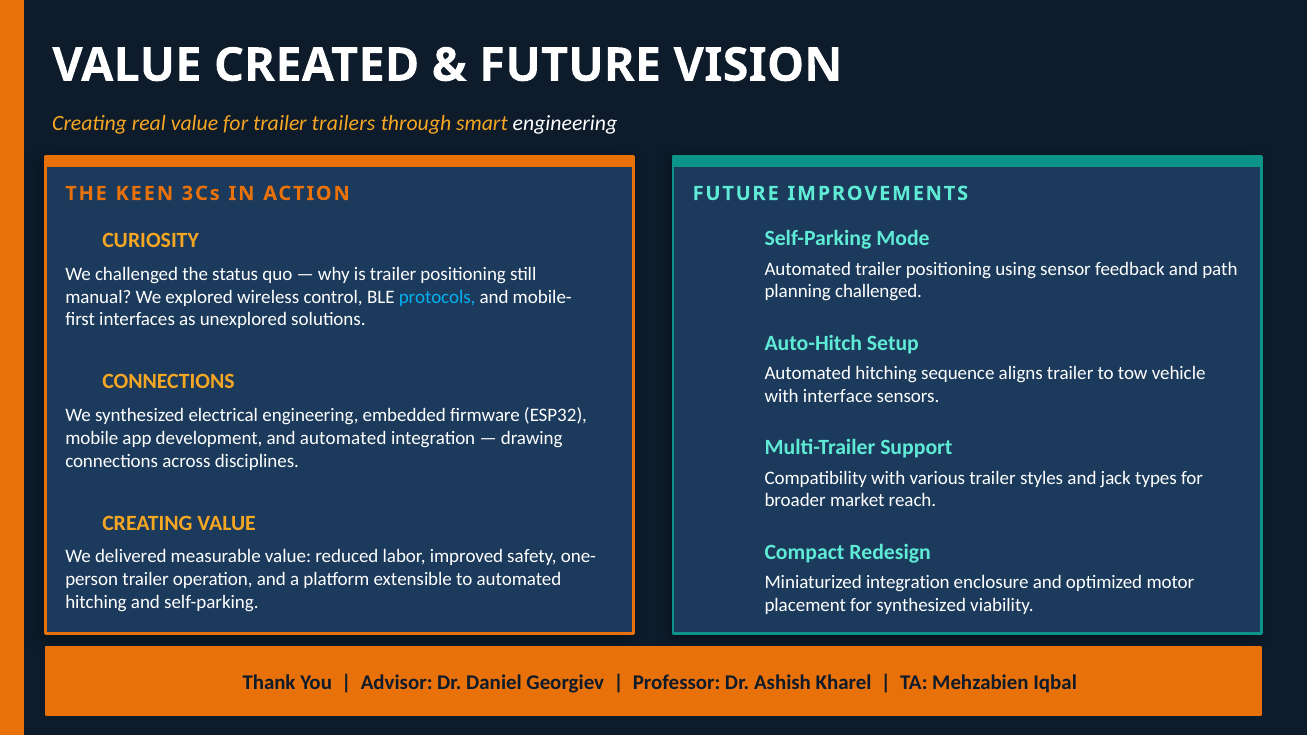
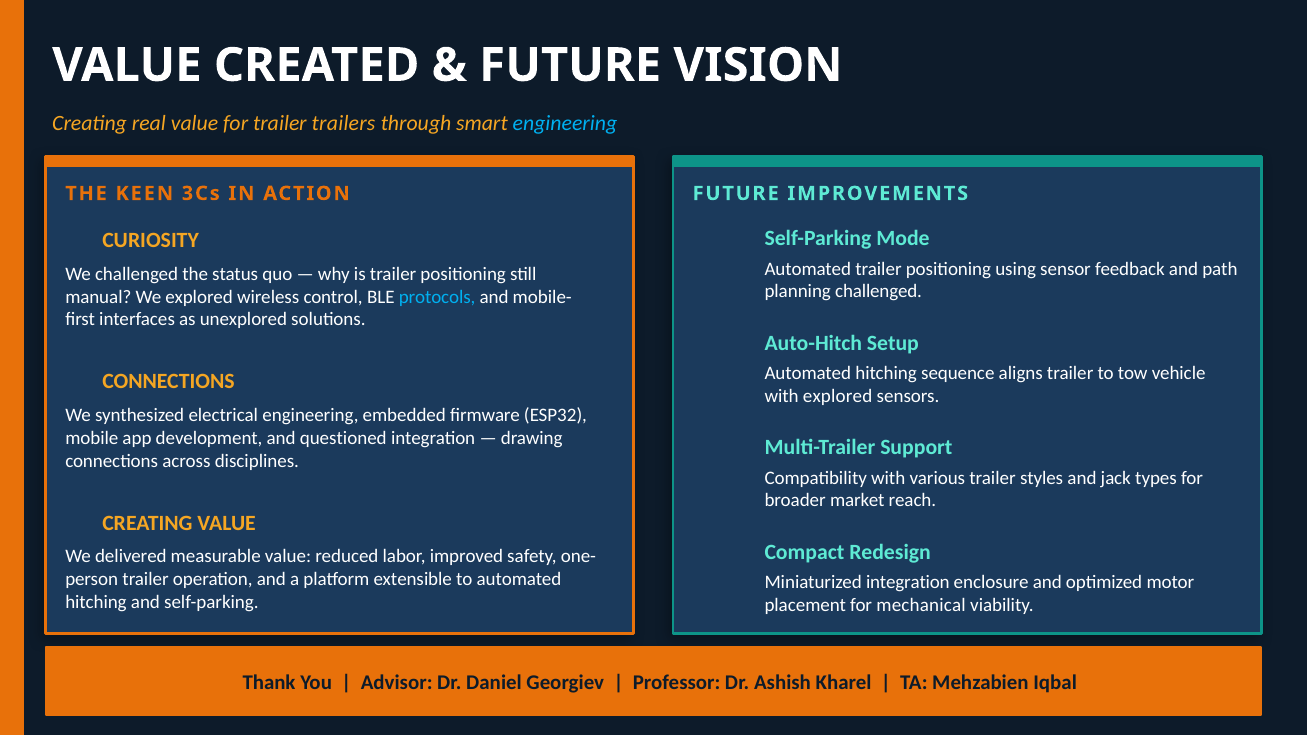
engineering colour: white -> light blue (565, 123)
with interface: interface -> explored (838, 396)
and automated: automated -> questioned (343, 438)
for synthesized: synthesized -> mechanical (921, 605)
